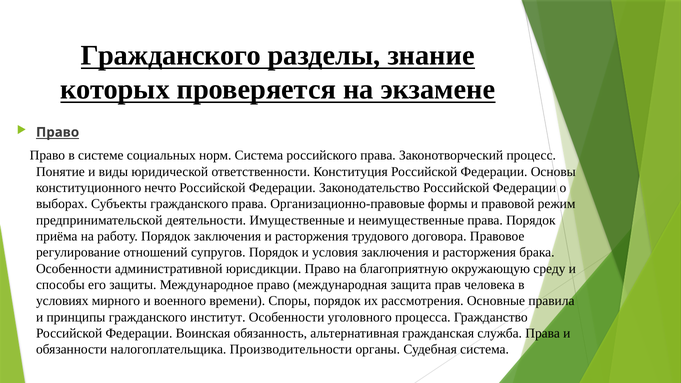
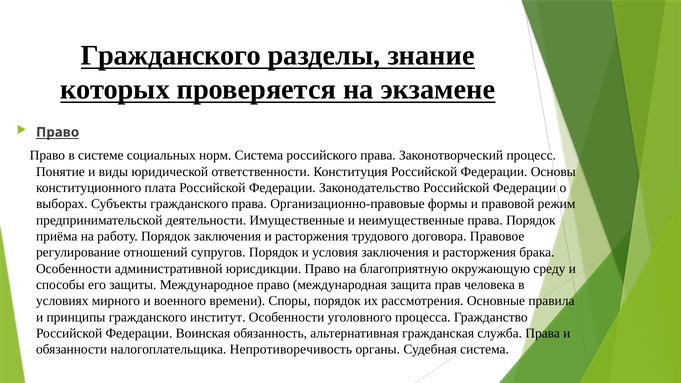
нечто: нечто -> плата (160, 188)
Производительности: Производительности -> Непротиворечивость (291, 350)
